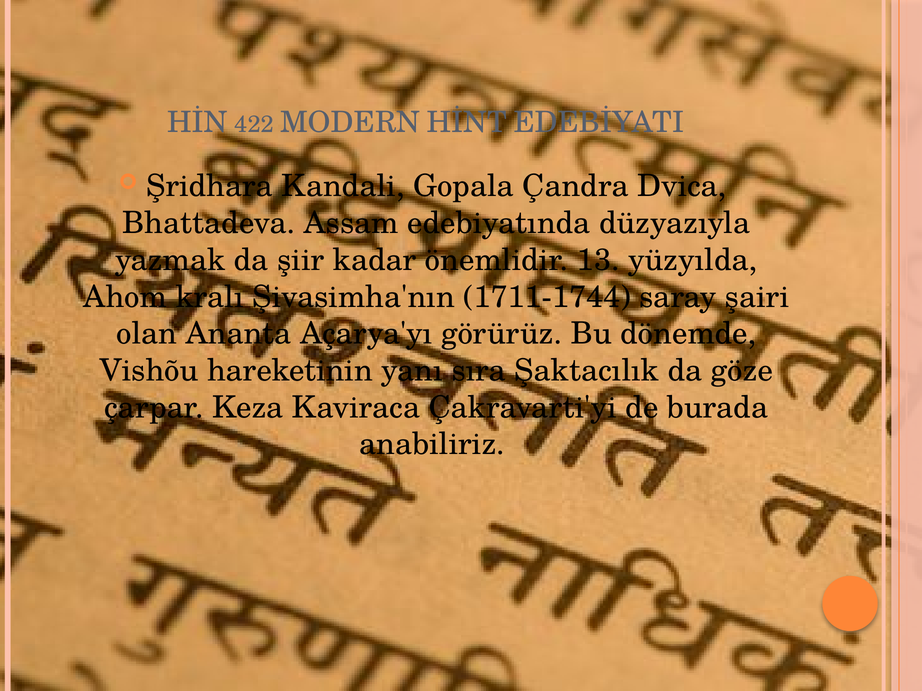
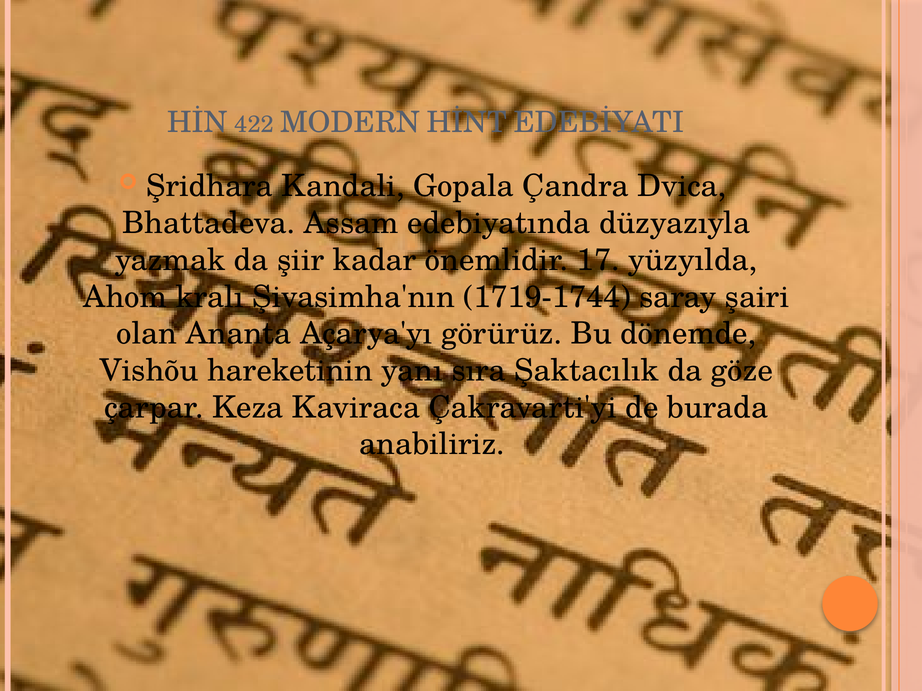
13: 13 -> 17 (598, 260)
1711-1744: 1711-1744 -> 1719-1744 (547, 297)
